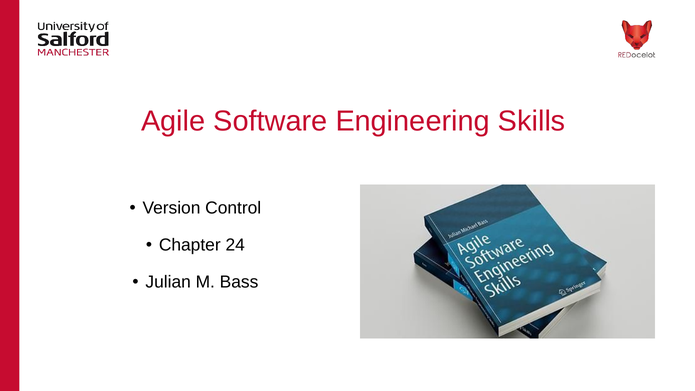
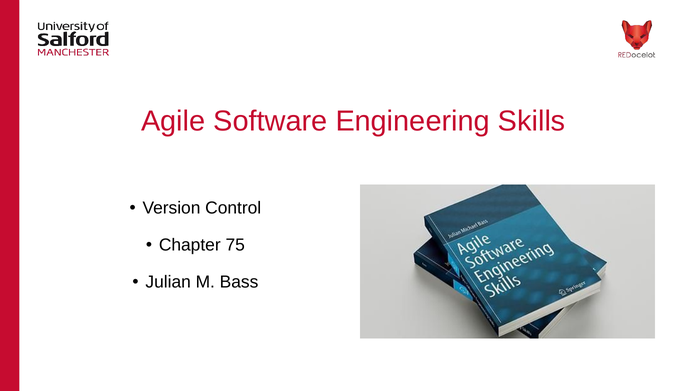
24: 24 -> 75 (235, 245)
